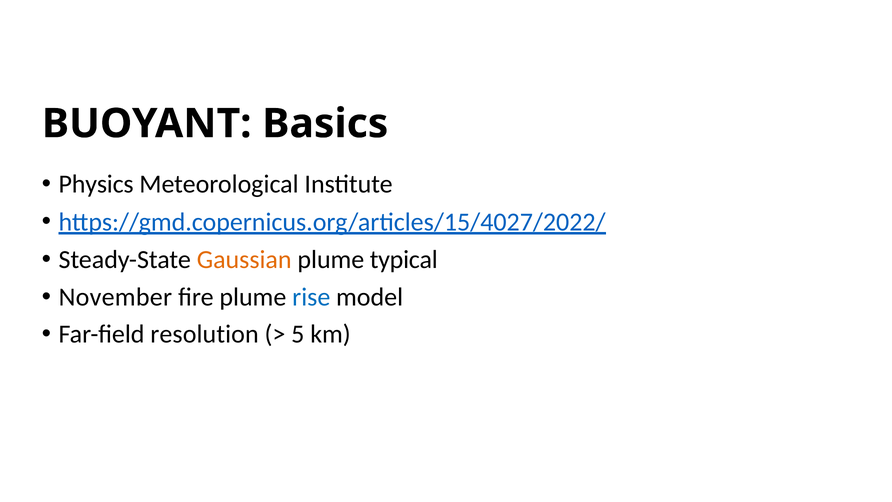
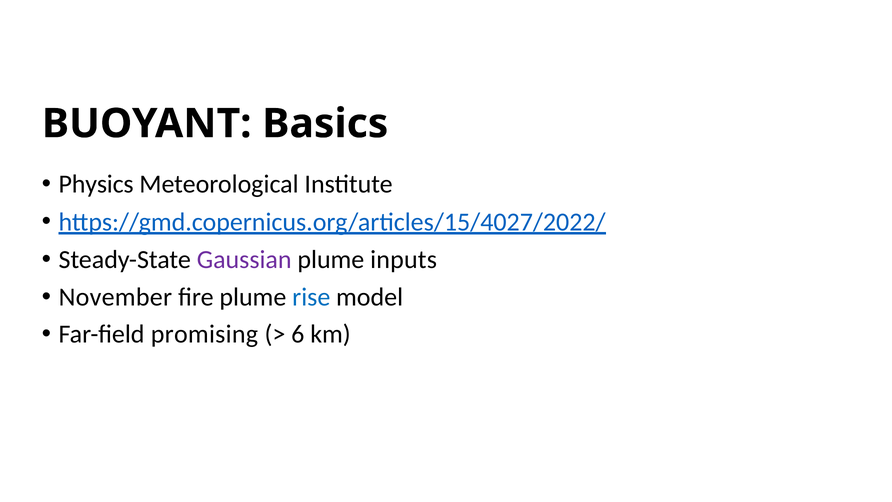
Gaussian colour: orange -> purple (244, 259)
typical: typical -> inputs (404, 259)
resolution: resolution -> promising (204, 334)
5: 5 -> 6 (298, 334)
